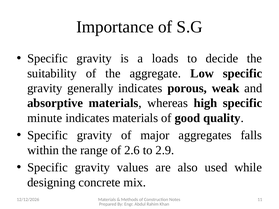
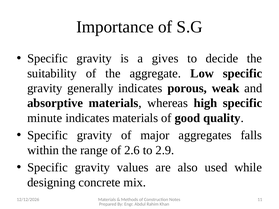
loads: loads -> gives (165, 59)
